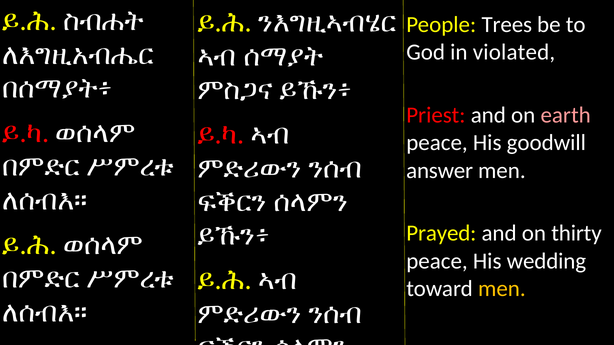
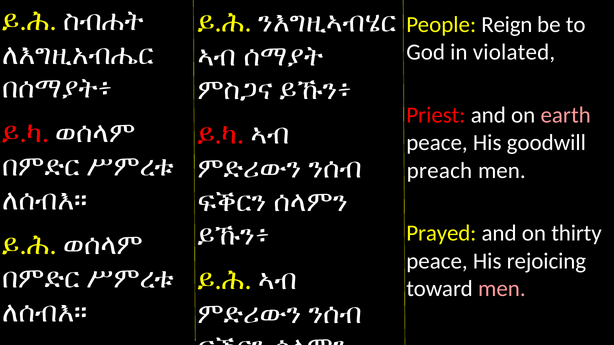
Trees: Trees -> Reign (507, 25)
answer: answer -> preach (439, 171)
wedding: wedding -> rejoicing (546, 261)
men colour: yellow -> pink (502, 289)
